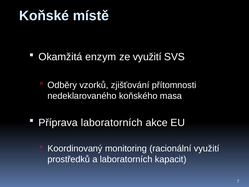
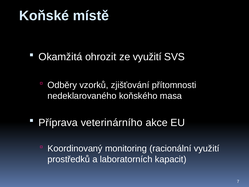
enzym: enzym -> ohrozit (101, 57)
Příprava laboratorních: laboratorních -> veterinárního (112, 122)
